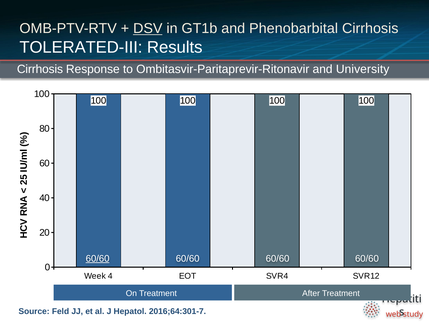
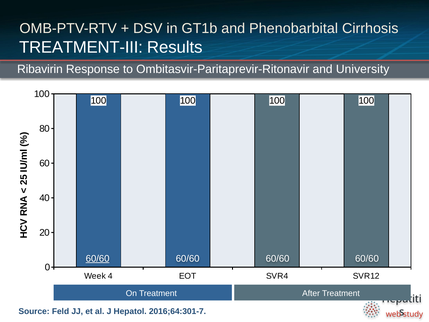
DSV underline: present -> none (148, 29)
TOLERATED-III: TOLERATED-III -> TREATMENT-III (81, 47)
Cirrhosis: Cirrhosis -> Ribavirin (40, 69)
